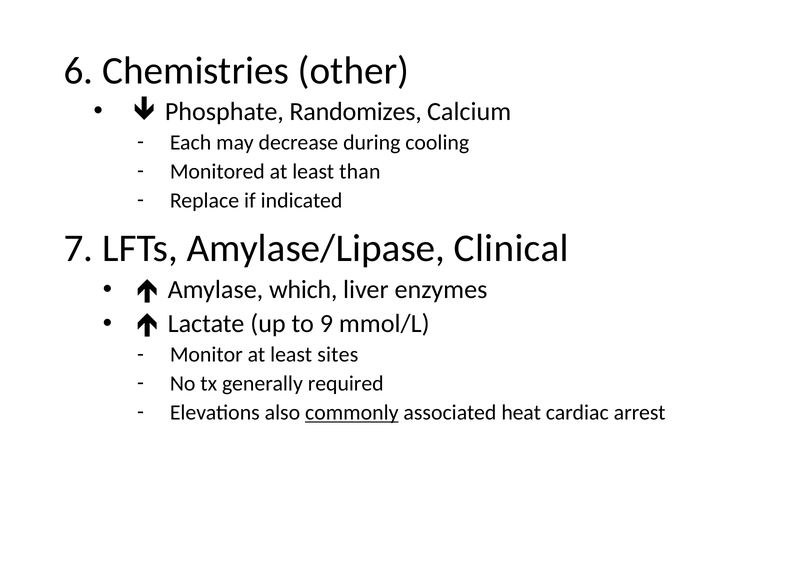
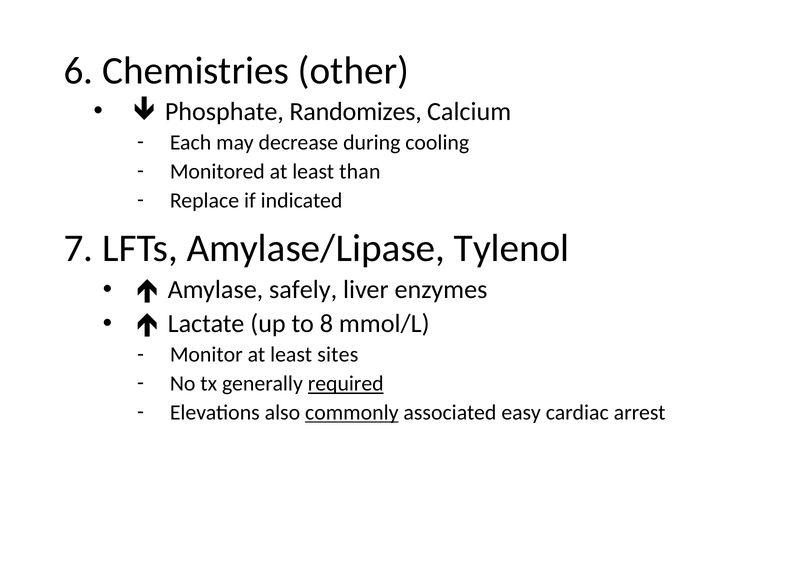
Clinical: Clinical -> Tylenol (512, 248)
which: which -> safely (303, 290)
9: 9 -> 8 (326, 324)
required underline: none -> present (346, 384)
heat: heat -> easy (521, 413)
